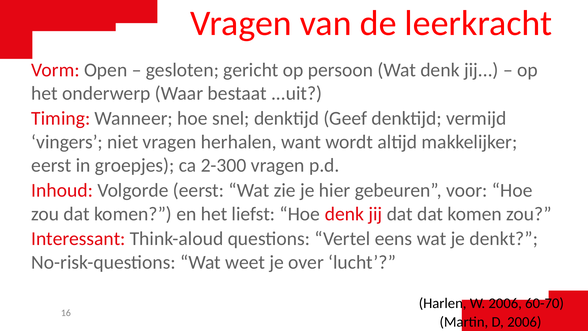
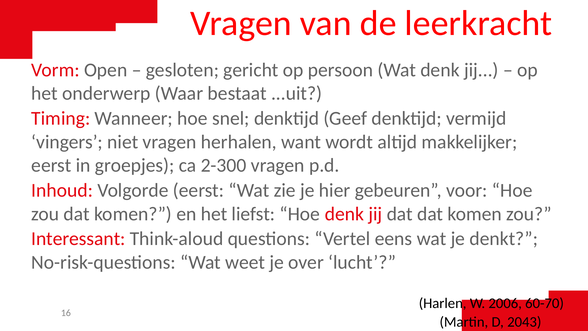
D 2006: 2006 -> 2043 (524, 322)
